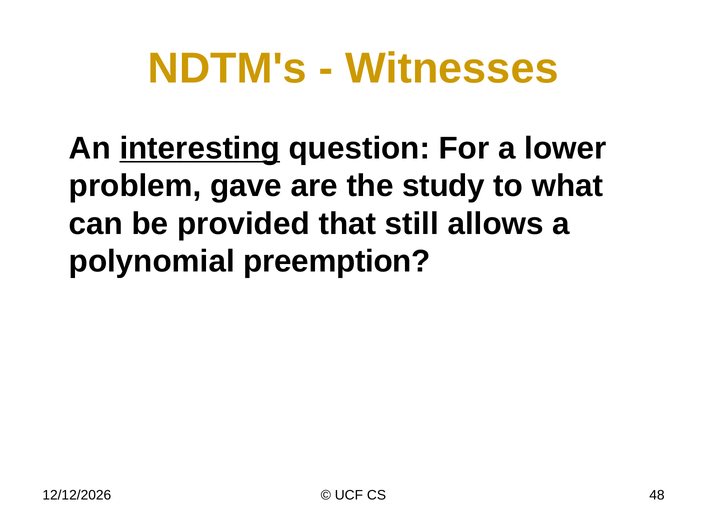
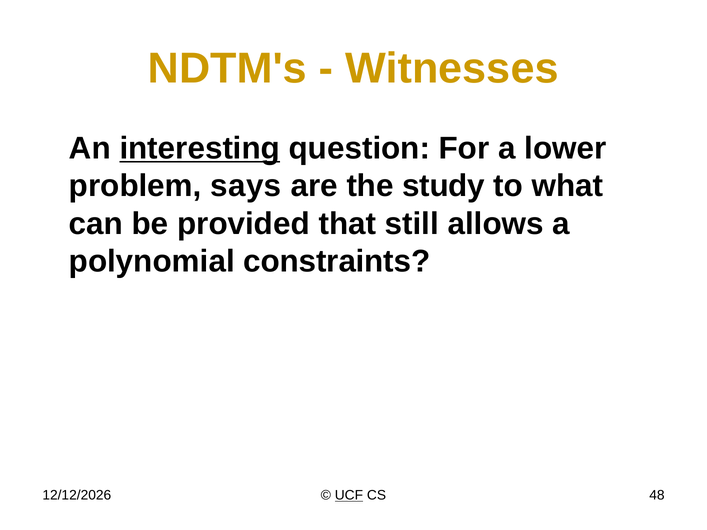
gave: gave -> says (246, 186)
preemption: preemption -> constraints (337, 261)
UCF underline: none -> present (349, 496)
